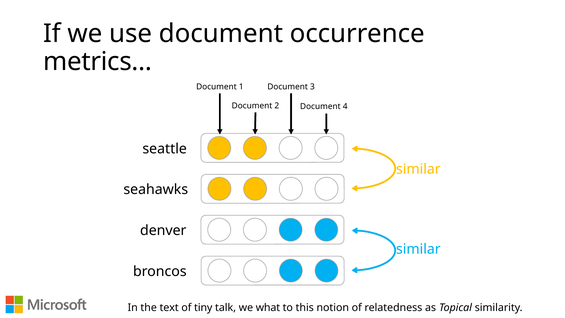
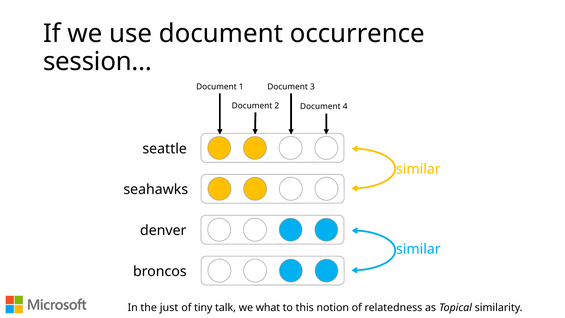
metrics…: metrics… -> session… (98, 61)
text: text -> just (169, 308)
